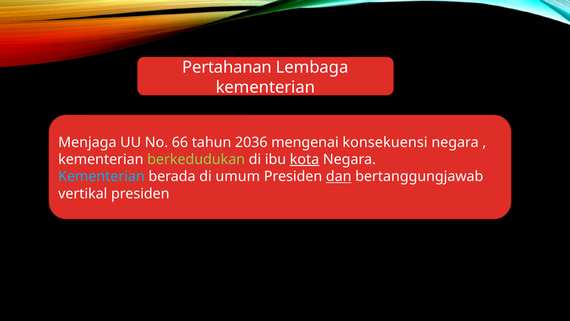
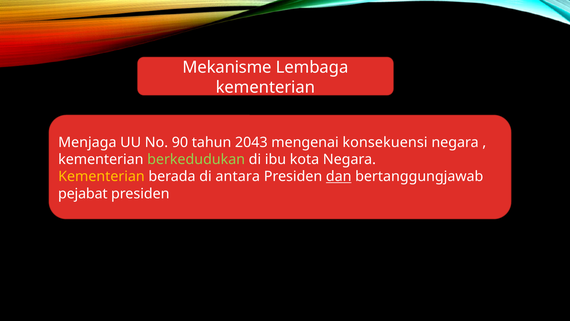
Pertahanan: Pertahanan -> Mekanisme (227, 67)
66: 66 -> 90 (180, 142)
2036: 2036 -> 2043 (251, 142)
kota underline: present -> none (304, 159)
Kementerian colour: light blue -> yellow (101, 176)
umum: umum -> antara (238, 176)
vertikal: vertikal -> pejabat (83, 193)
